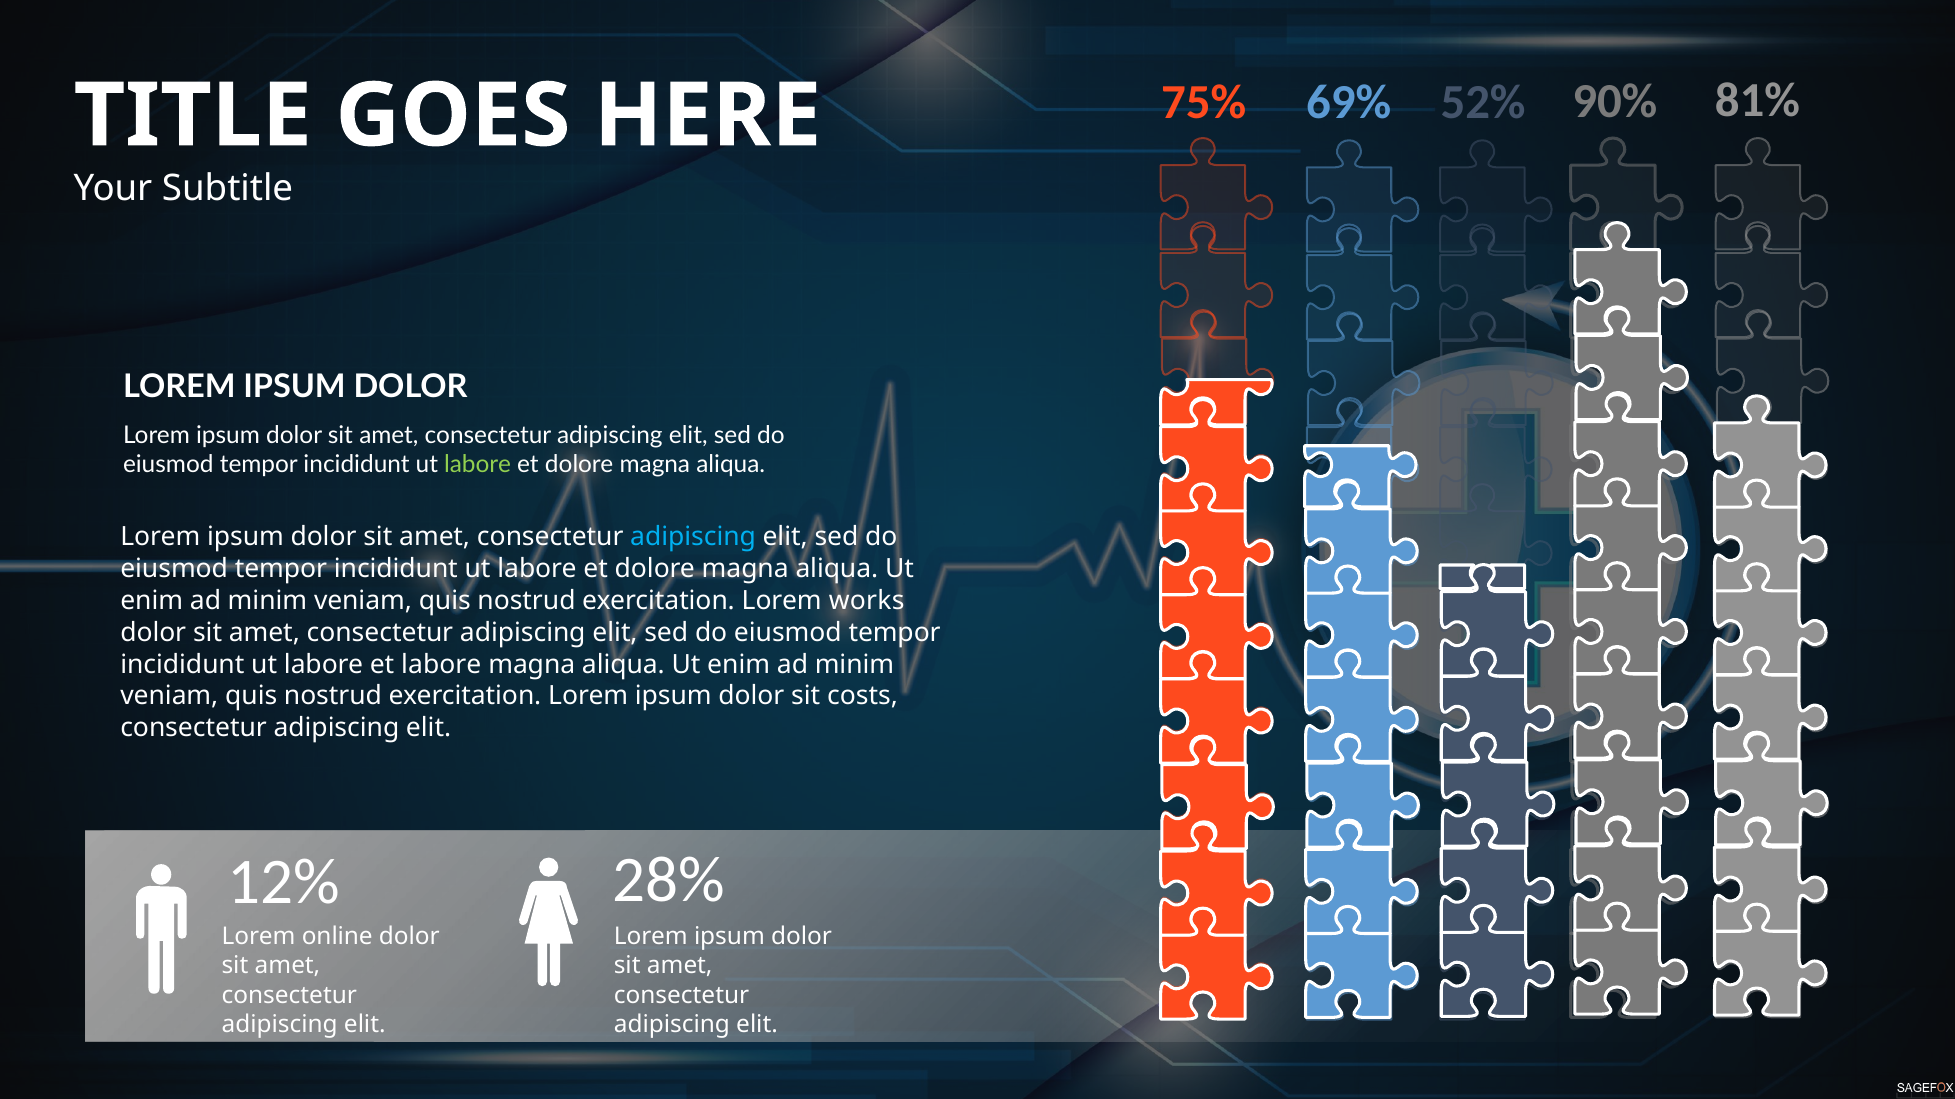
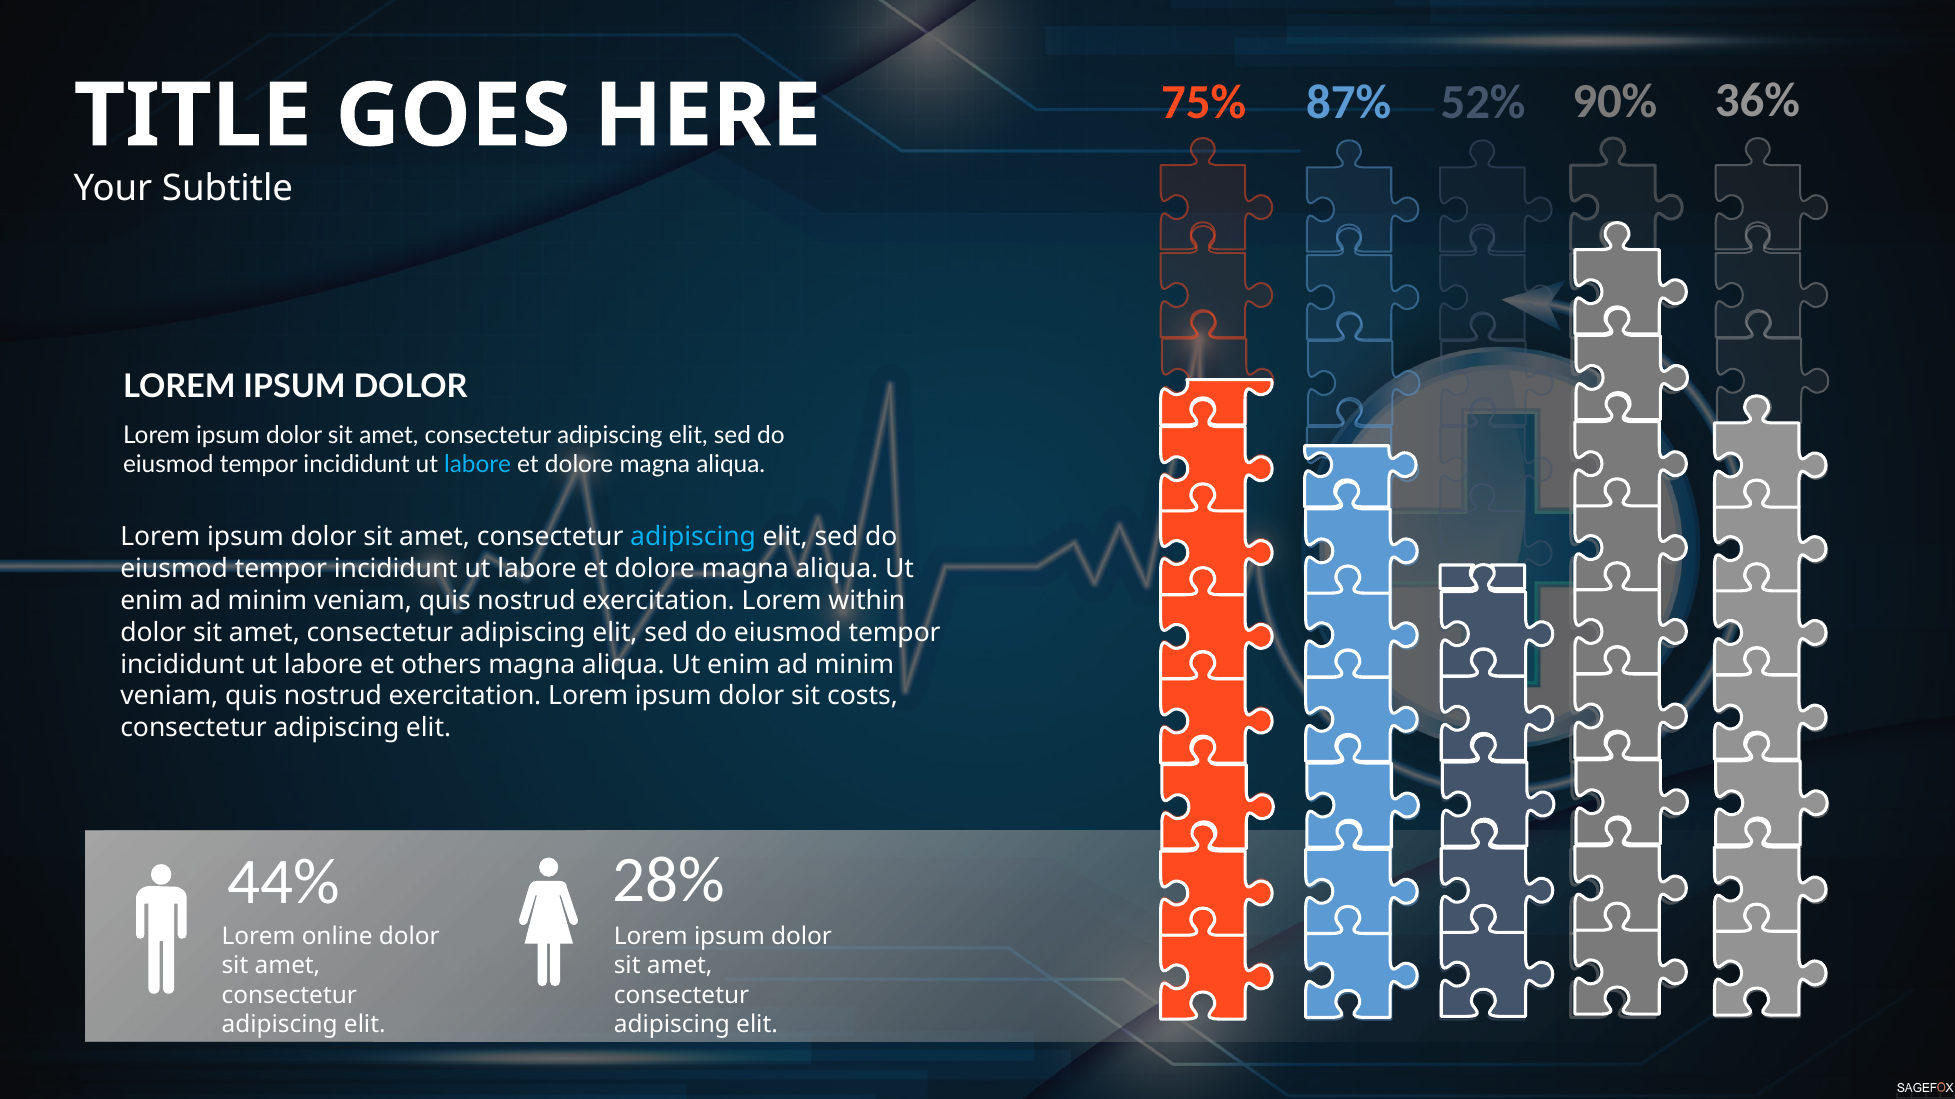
81%: 81% -> 36% (1758, 100)
69%: 69% -> 87% (1349, 102)
labore colour: light green -> light blue (478, 465)
works: works -> within (867, 601)
et labore: labore -> others (441, 665)
12%: 12% -> 44% (284, 882)
